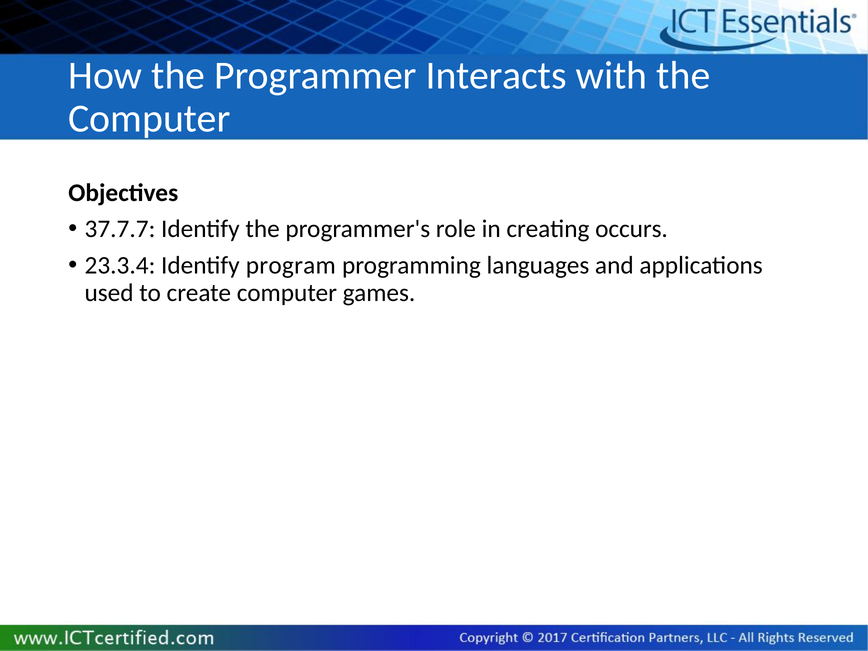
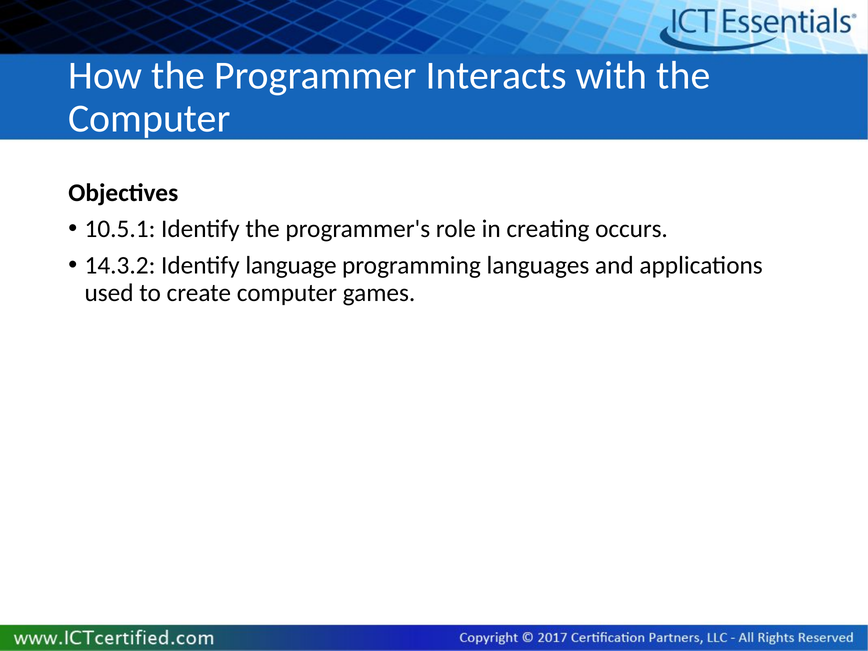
37.7.7: 37.7.7 -> 10.5.1 (120, 229)
23.3.4: 23.3.4 -> 14.3.2 (120, 266)
program: program -> language (291, 266)
